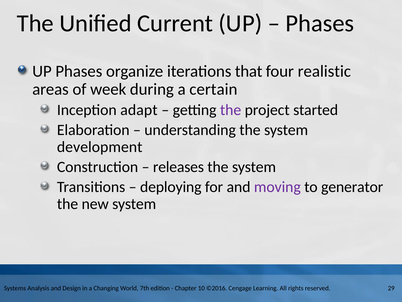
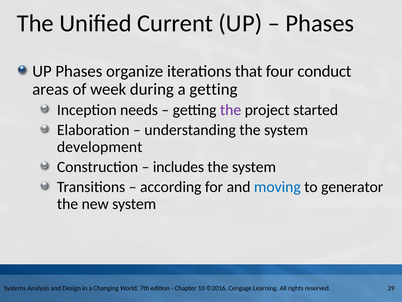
realistic: realistic -> conduct (324, 71)
a certain: certain -> getting (213, 89)
adapt: adapt -> needs (139, 110)
releases: releases -> includes (178, 167)
deploying: deploying -> according (171, 187)
moving colour: purple -> blue (277, 187)
